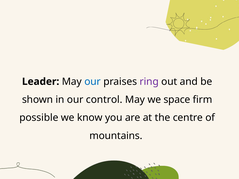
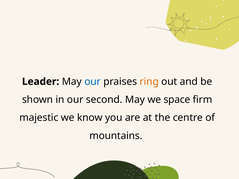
ring colour: purple -> orange (149, 82)
control: control -> second (104, 100)
possible: possible -> majestic (39, 118)
